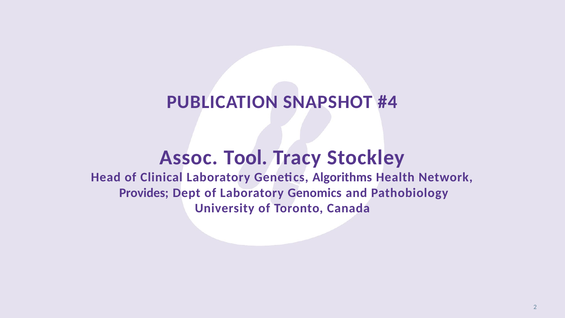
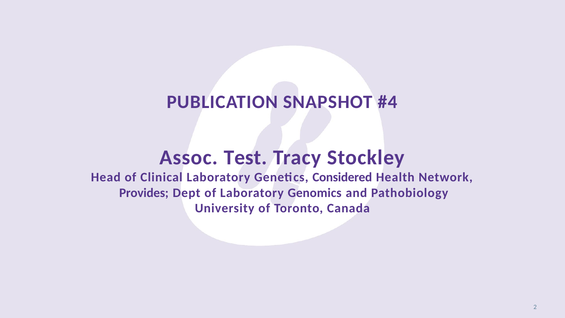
Tool: Tool -> Test (245, 157)
Algorithms: Algorithms -> Considered (342, 177)
